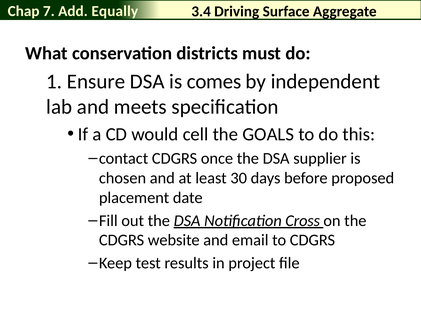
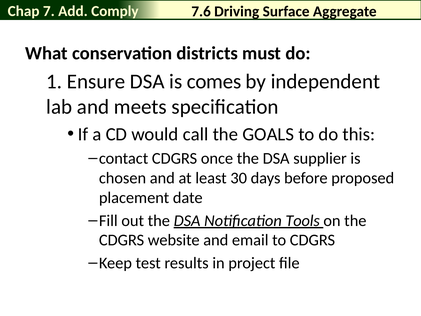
Equally: Equally -> Comply (115, 11)
3.4: 3.4 -> 7.6 (201, 12)
cell: cell -> call (196, 134)
Cross: Cross -> Tools (303, 220)
